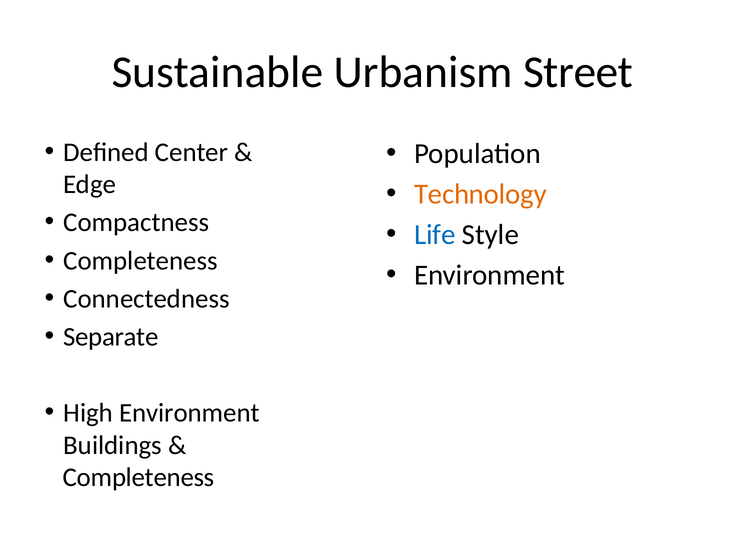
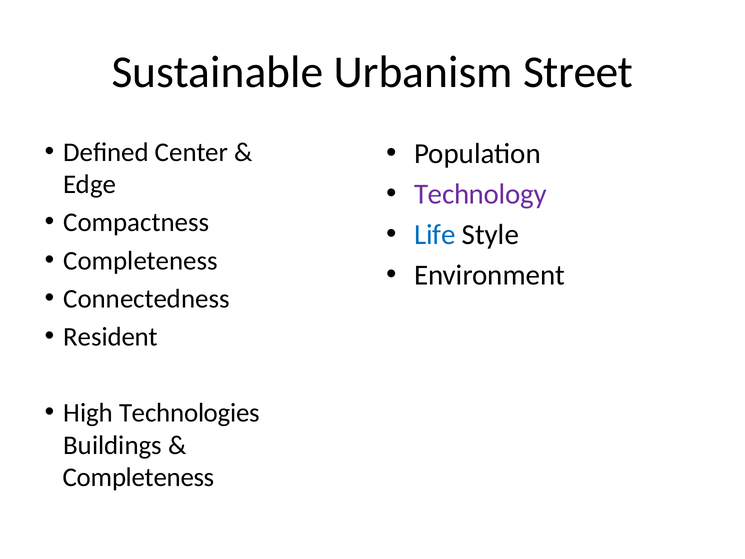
Technology colour: orange -> purple (480, 194)
Separate: Separate -> Resident (111, 337)
High Environment: Environment -> Technologies (190, 413)
